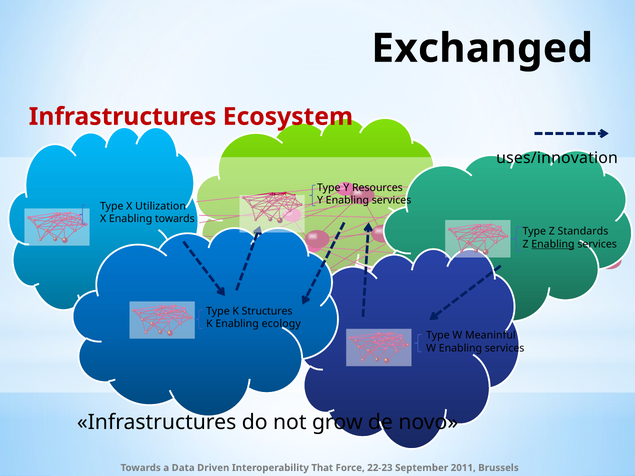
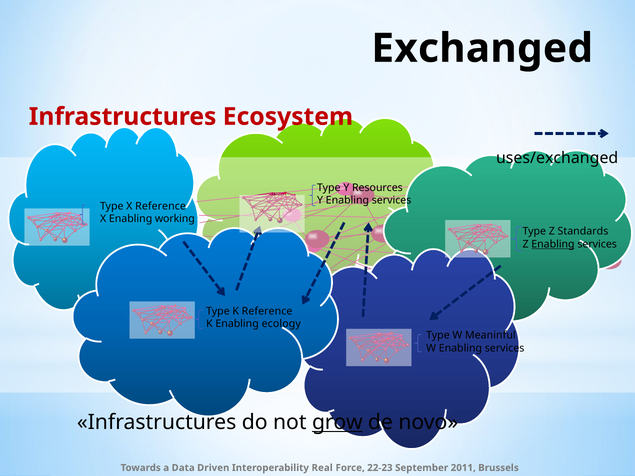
uses/innovation: uses/innovation -> uses/exchanged (557, 158)
X Utilization: Utilization -> Reference (161, 206)
Enabling towards: towards -> working (175, 219)
K Structures: Structures -> Reference (267, 311)
grow underline: none -> present (337, 423)
That: That -> Real (322, 468)
